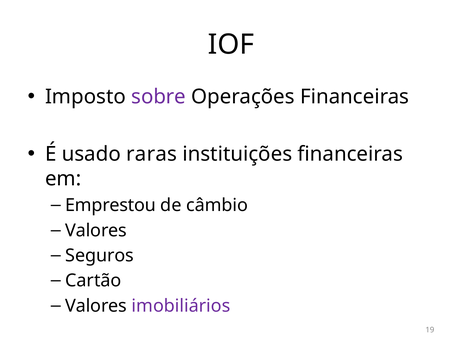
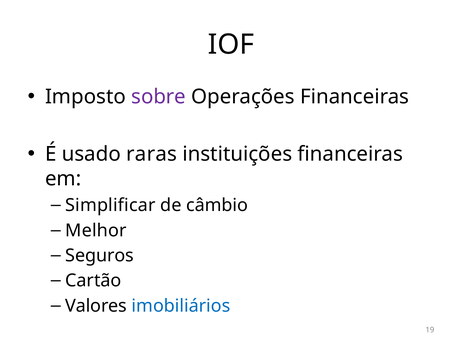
Emprestou: Emprestou -> Simplificar (110, 206)
Valores: Valores -> Melhor (96, 231)
imobiliários colour: purple -> blue (181, 306)
